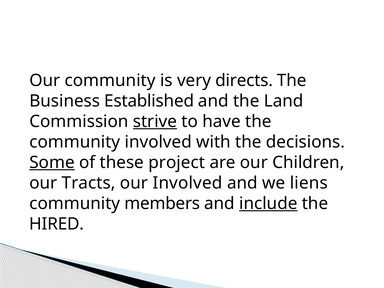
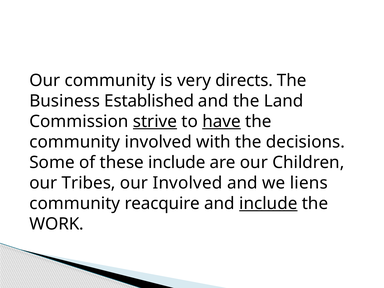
have underline: none -> present (222, 121)
Some underline: present -> none (52, 162)
these project: project -> include (177, 162)
Tracts: Tracts -> Tribes (89, 183)
members: members -> reacquire (162, 203)
HIRED: HIRED -> WORK (57, 224)
